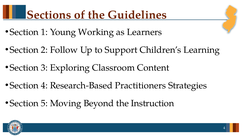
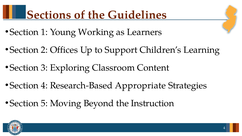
Follow: Follow -> Offices (64, 50)
Practitioners: Practitioners -> Appropriate (140, 86)
